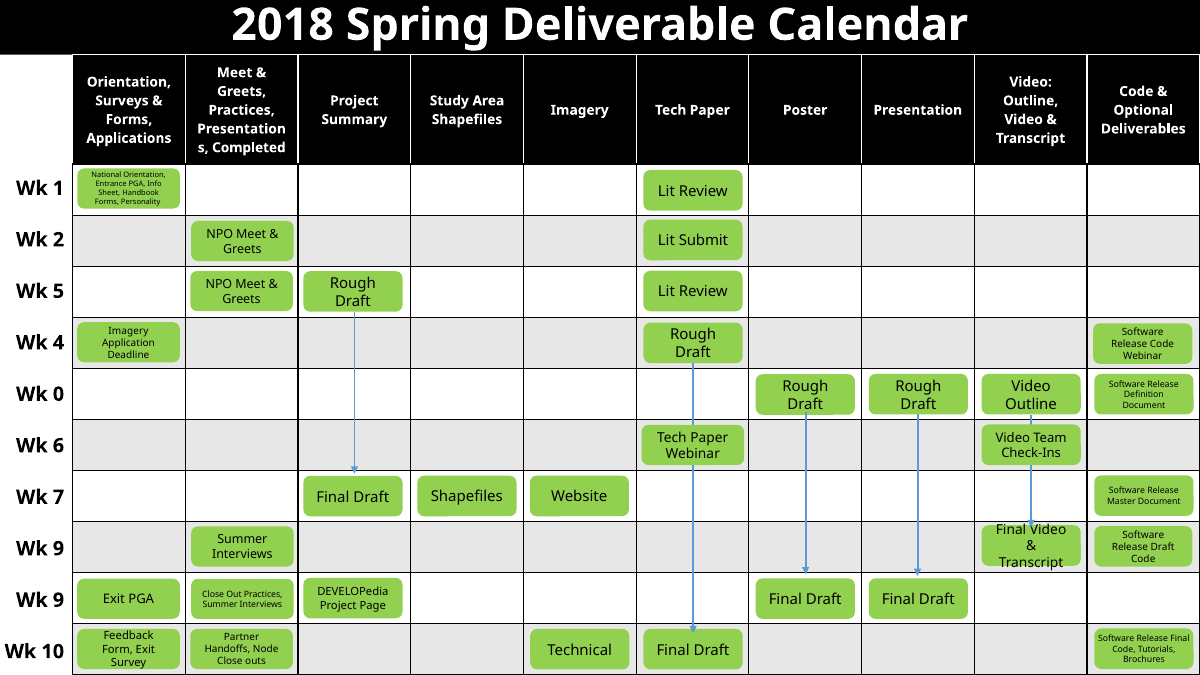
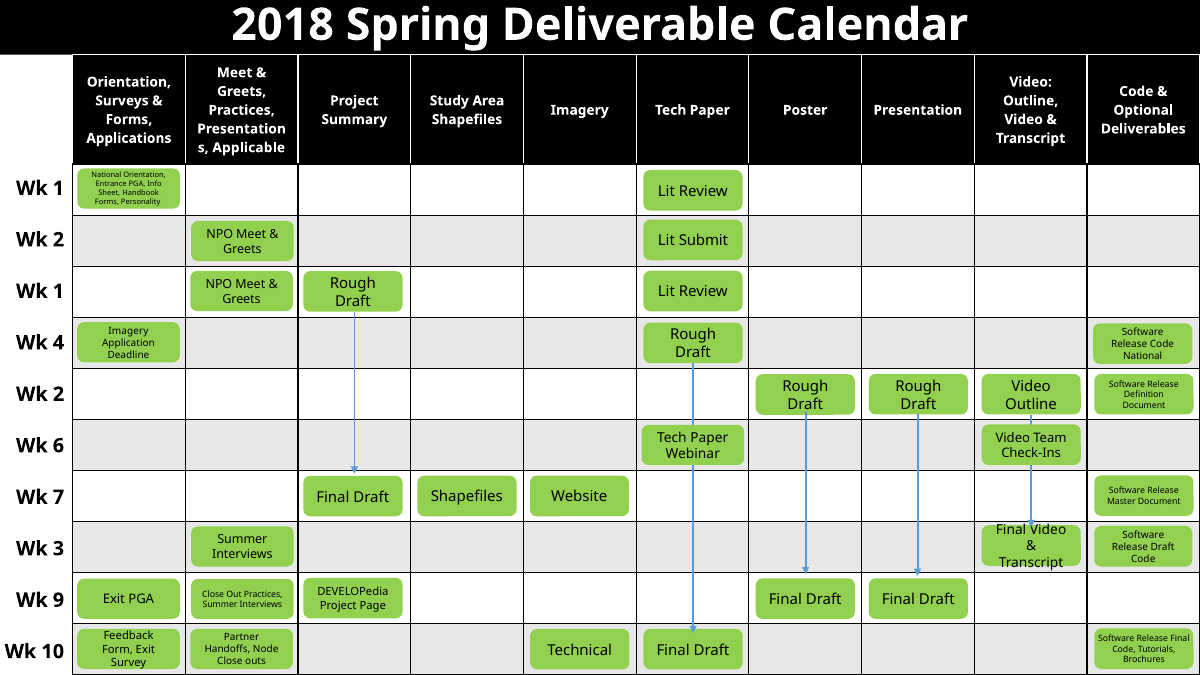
Completed: Completed -> Applicable (249, 148)
5: 5 -> 1 (58, 291)
Webinar: Webinar -> National (1143, 356)
0: 0 -> 2 (58, 394)
9: 9 -> 3 (58, 549)
